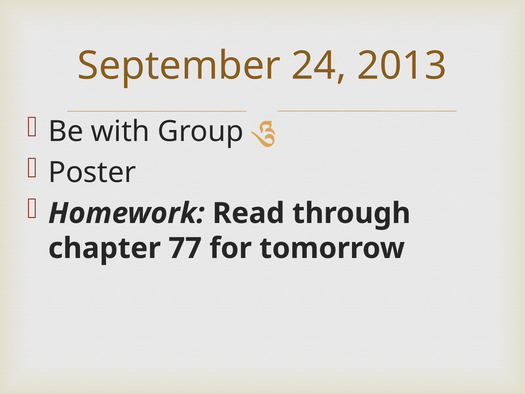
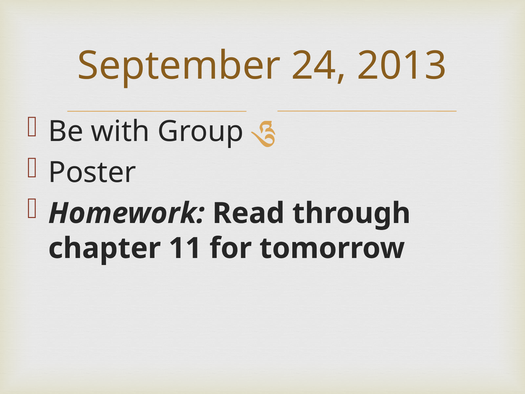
77: 77 -> 11 (185, 248)
